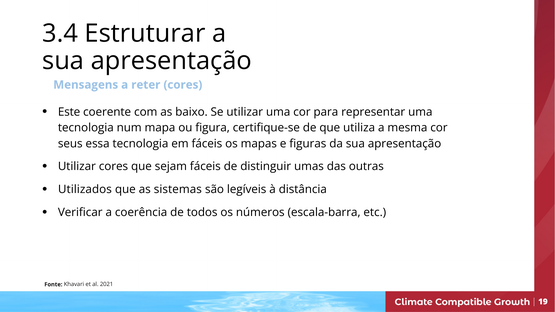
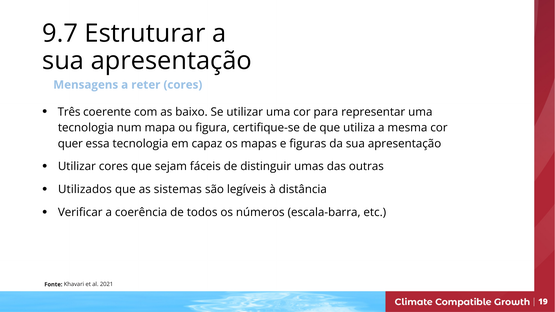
3.4: 3.4 -> 9.7 (60, 34)
Este: Este -> Três (69, 112)
seus: seus -> quer (70, 144)
em fáceis: fáceis -> capaz (207, 144)
